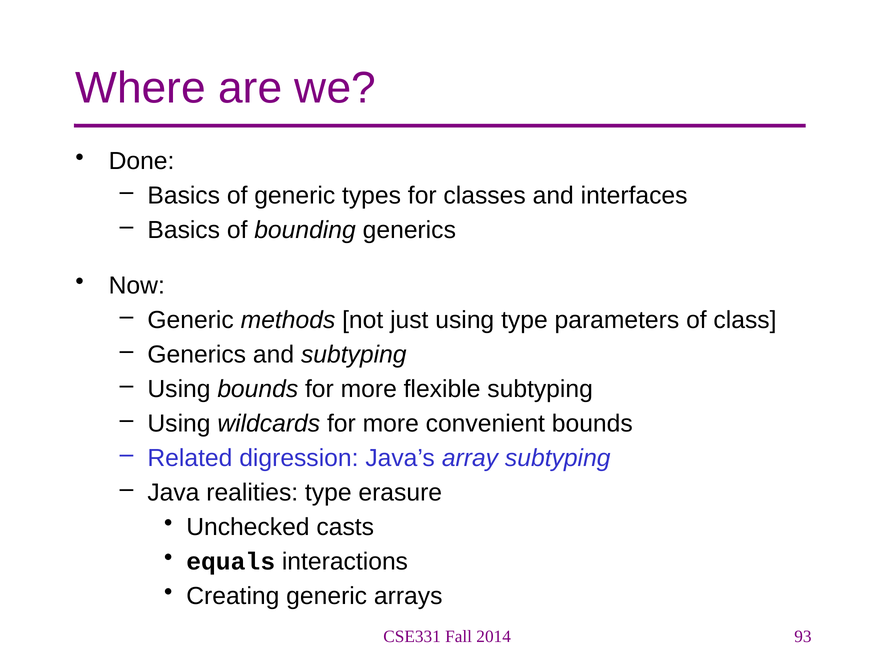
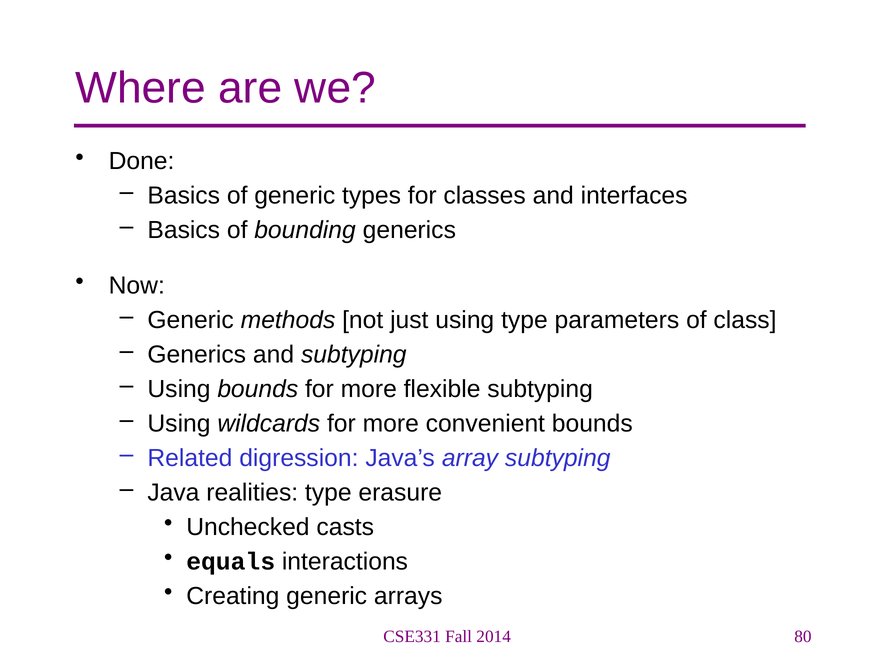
93: 93 -> 80 (803, 637)
